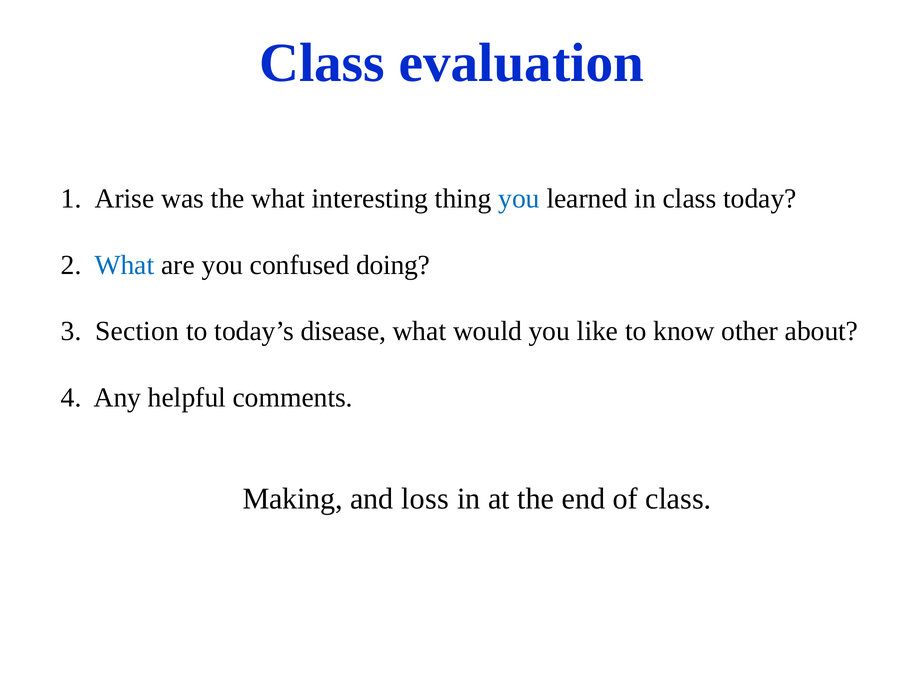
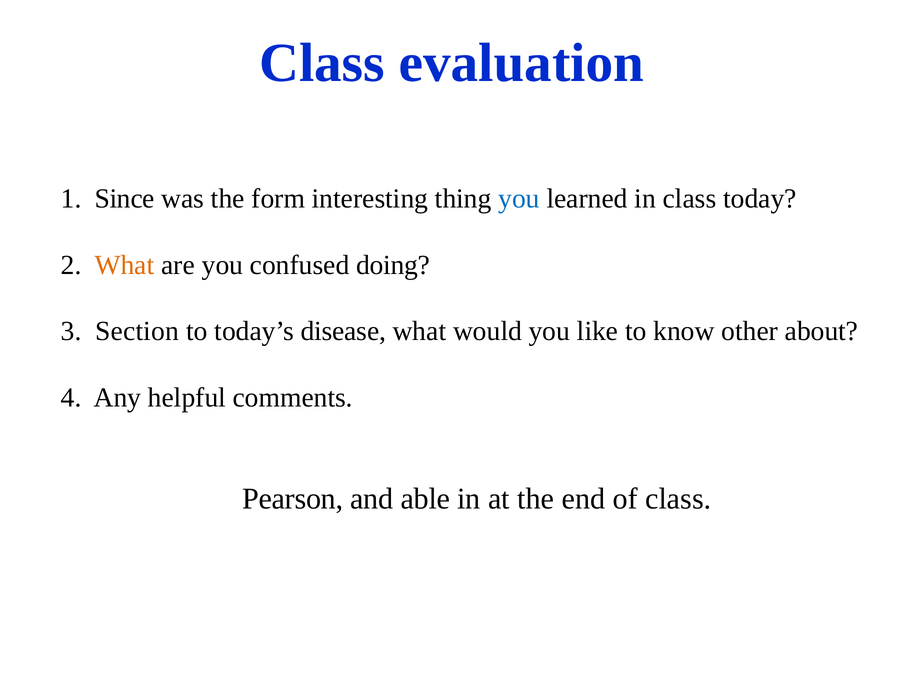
Arise: Arise -> Since (125, 199)
the what: what -> form (278, 199)
What colour: blue -> orange (125, 265)
Making: Making -> Pearson (293, 499)
loss: loss -> able (426, 499)
